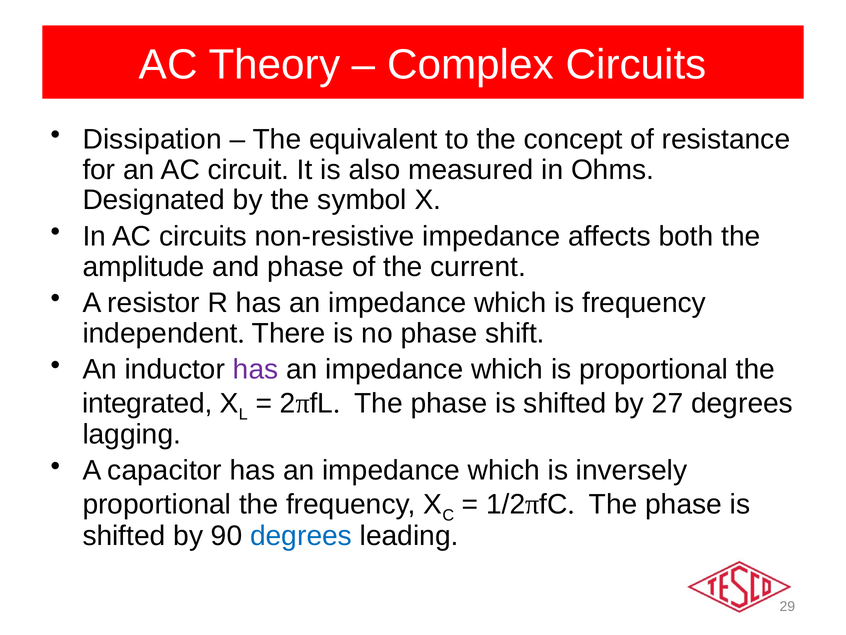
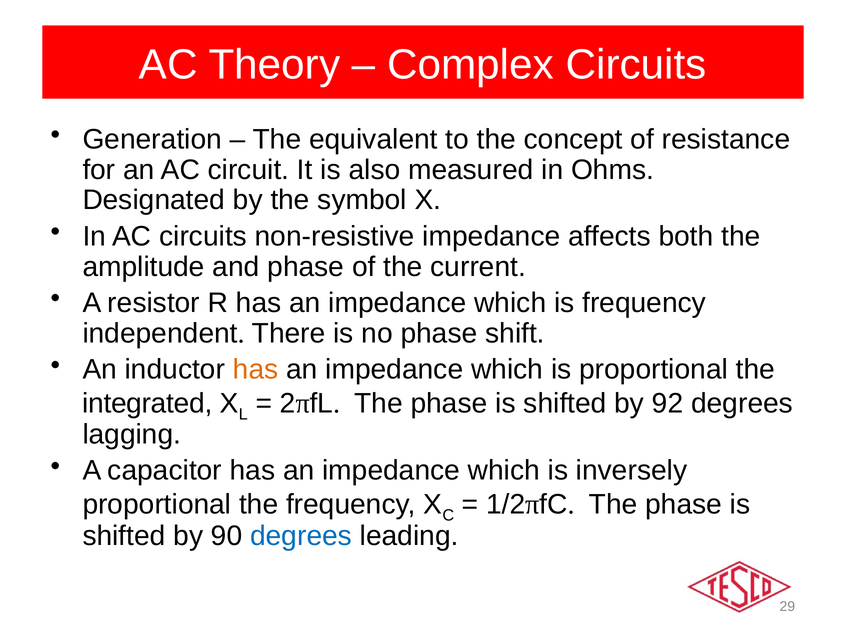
Dissipation: Dissipation -> Generation (152, 139)
has colour: purple -> orange (256, 369)
27: 27 -> 92 (668, 403)
